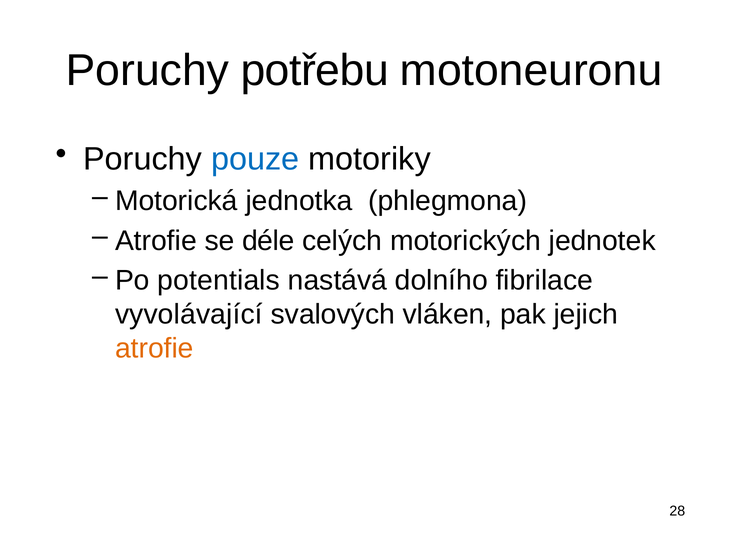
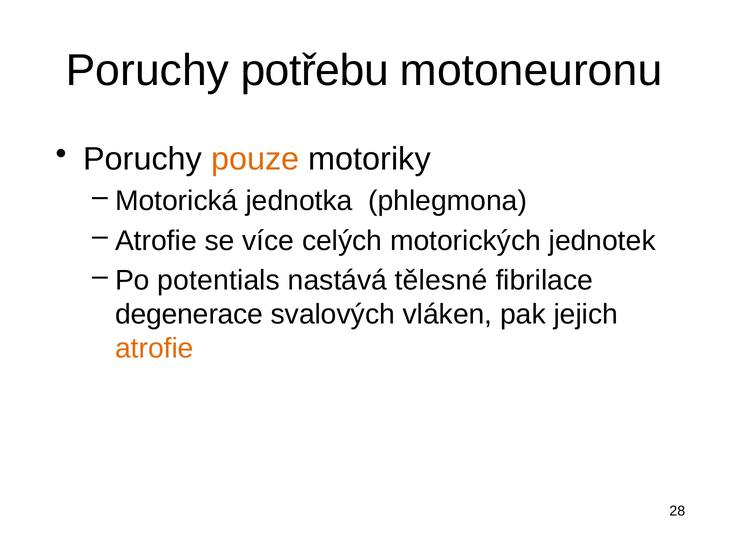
pouze colour: blue -> orange (255, 159)
déle: déle -> více (268, 241)
dolního: dolního -> tělesné (441, 280)
vyvolávající: vyvolávající -> degenerace (189, 314)
